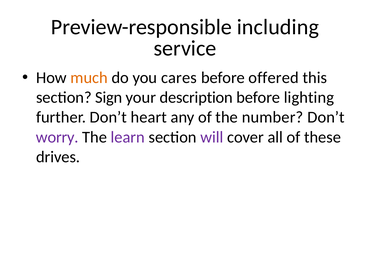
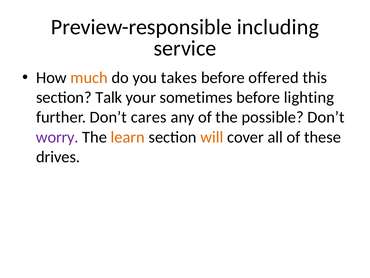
cares: cares -> takes (179, 78)
Sign: Sign -> Talk (109, 97)
description: description -> sometimes (196, 97)
heart: heart -> cares (149, 117)
number: number -> possible (273, 117)
learn colour: purple -> orange (128, 137)
will colour: purple -> orange (212, 137)
